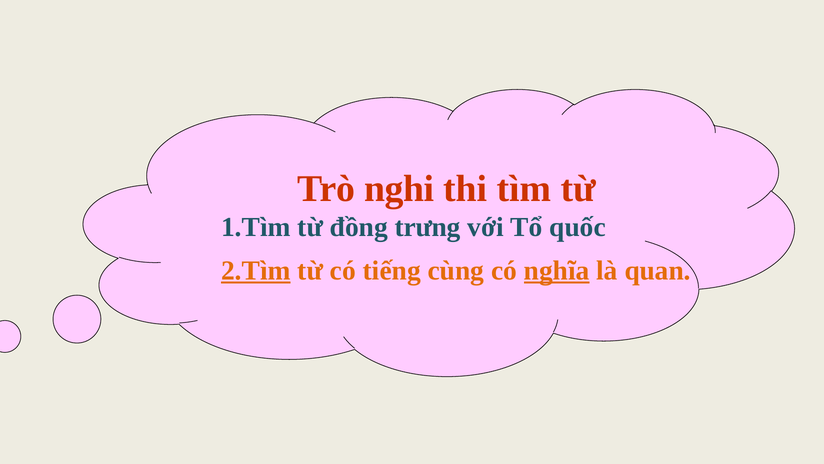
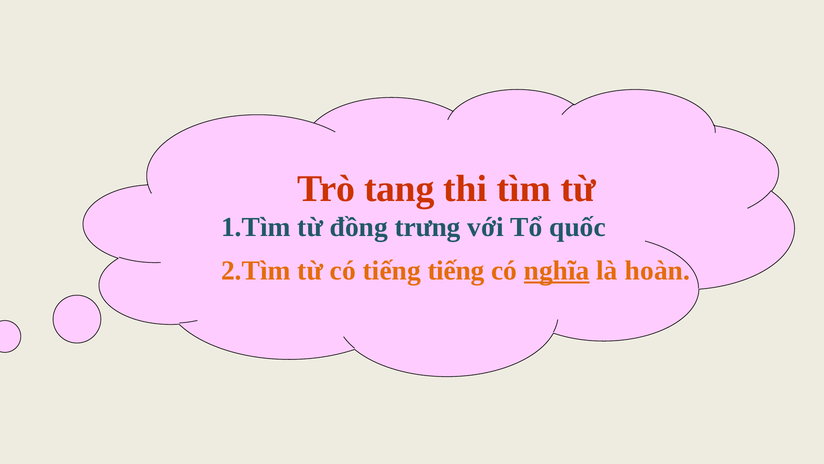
nghi: nghi -> tang (399, 189)
2.Tìm underline: present -> none (256, 270)
tiếng cùng: cùng -> tiếng (456, 270)
quan: quan -> hoàn (657, 270)
